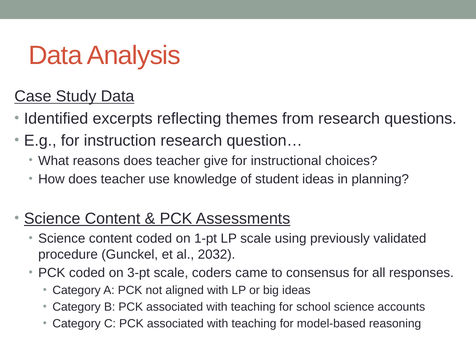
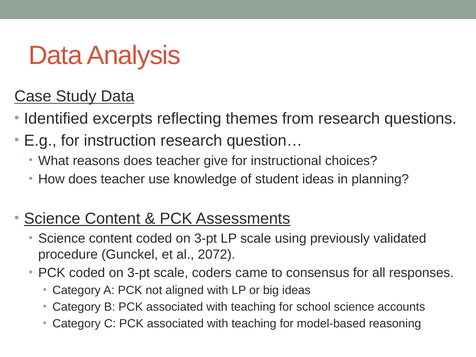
content coded on 1-pt: 1-pt -> 3-pt (206, 238)
2032: 2032 -> 2072 (217, 254)
